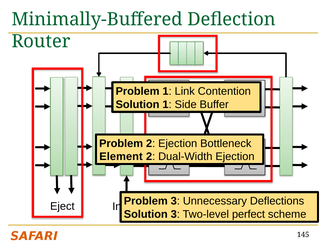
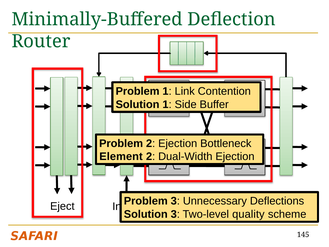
perfect: perfect -> quality (248, 214)
